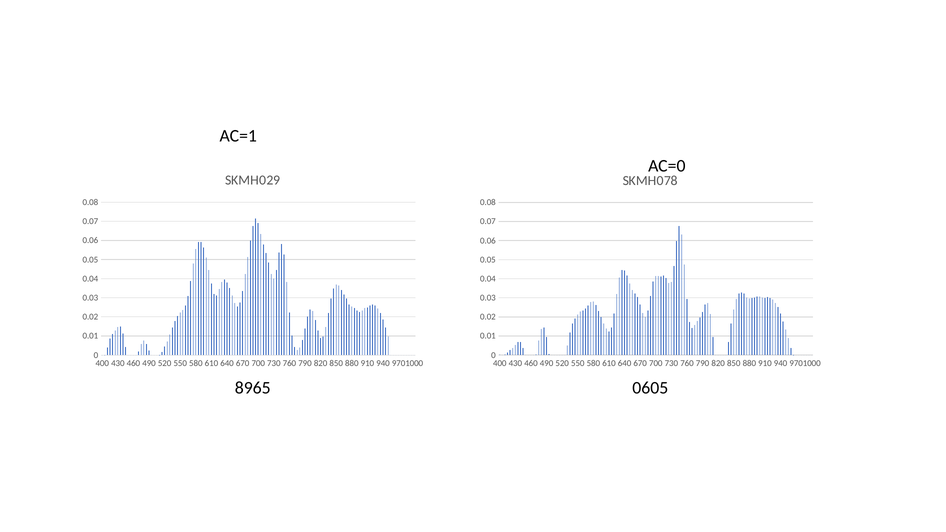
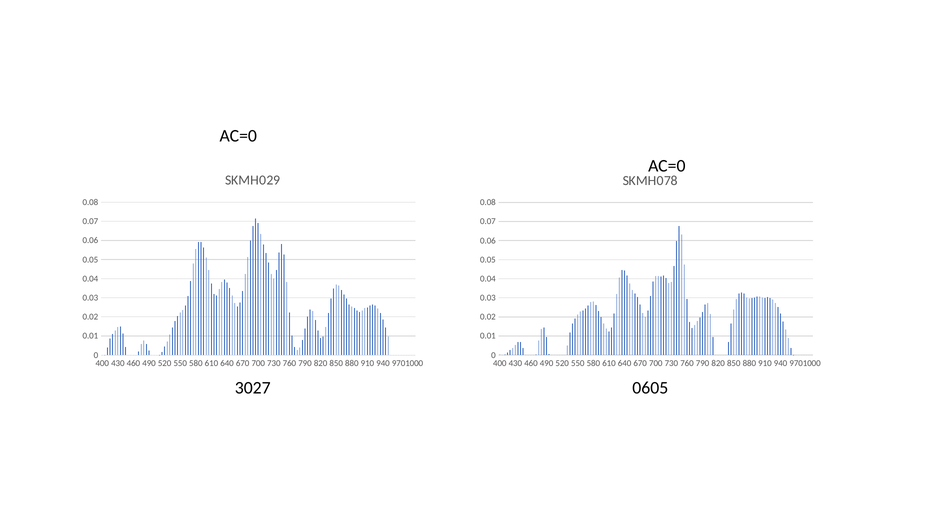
AC=1: AC=1 -> AC=0 (238, 136)
8965: 8965 -> 3027 (253, 388)
